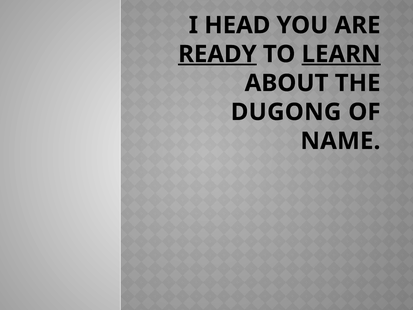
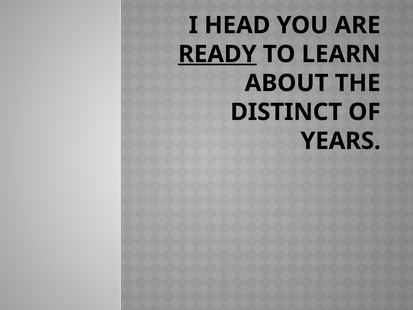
LEARN underline: present -> none (341, 54)
DUGONG: DUGONG -> DISTINCT (286, 112)
NAME: NAME -> YEARS (341, 141)
